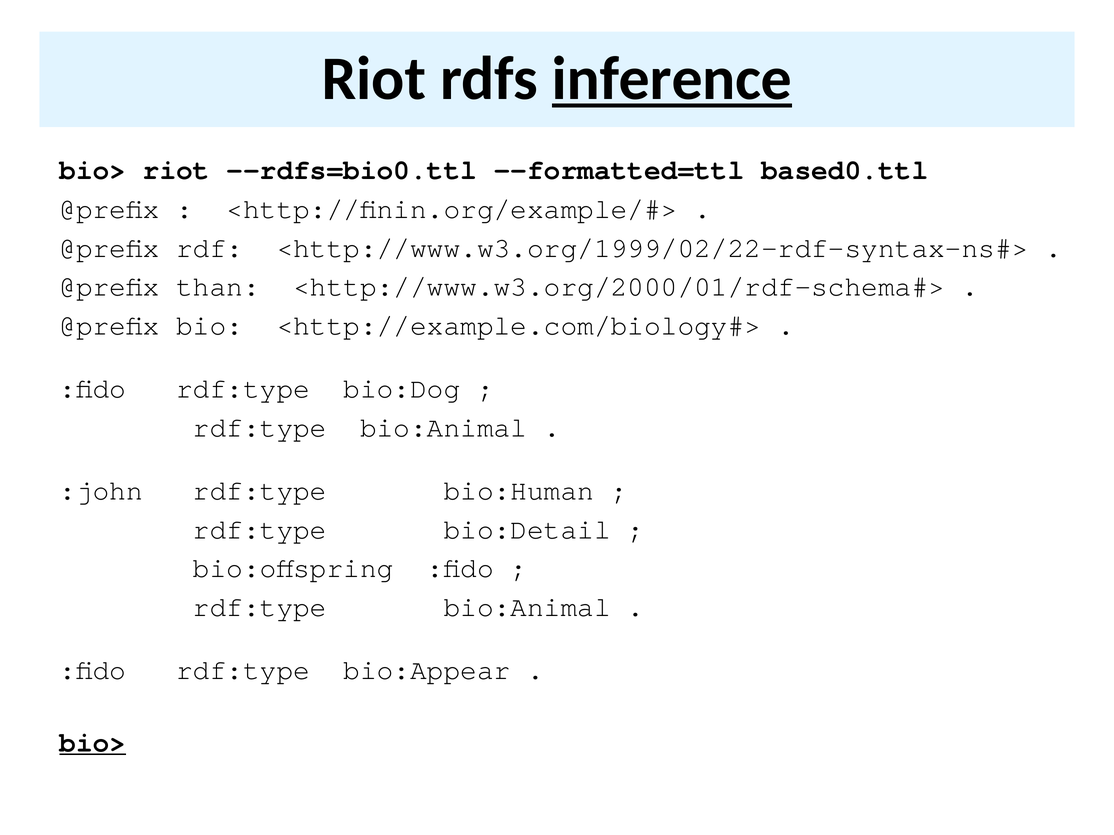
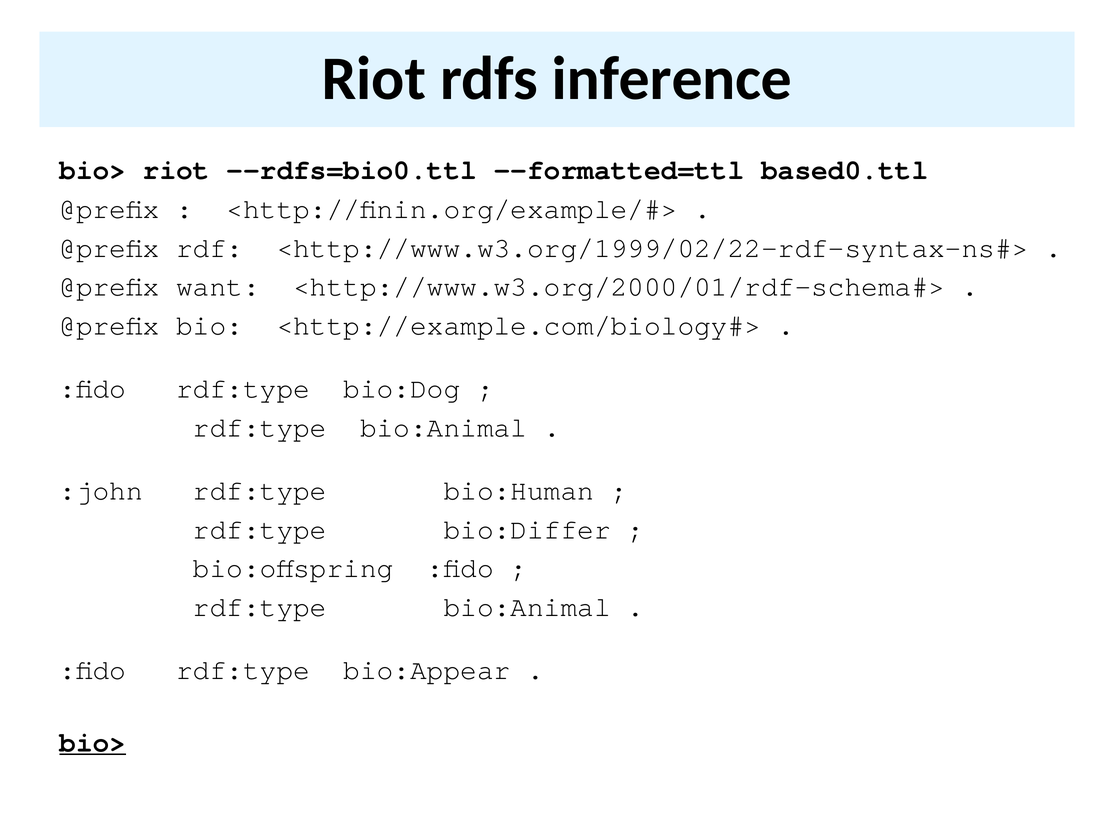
inference underline: present -> none (672, 79)
than: than -> want (218, 287)
bio:Detail: bio:Detail -> bio:Differ (527, 530)
